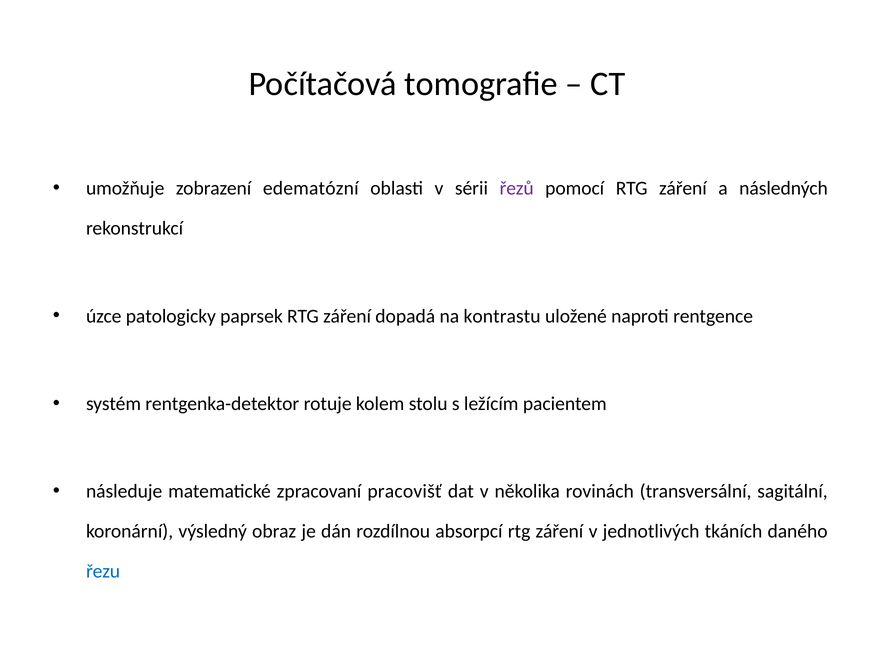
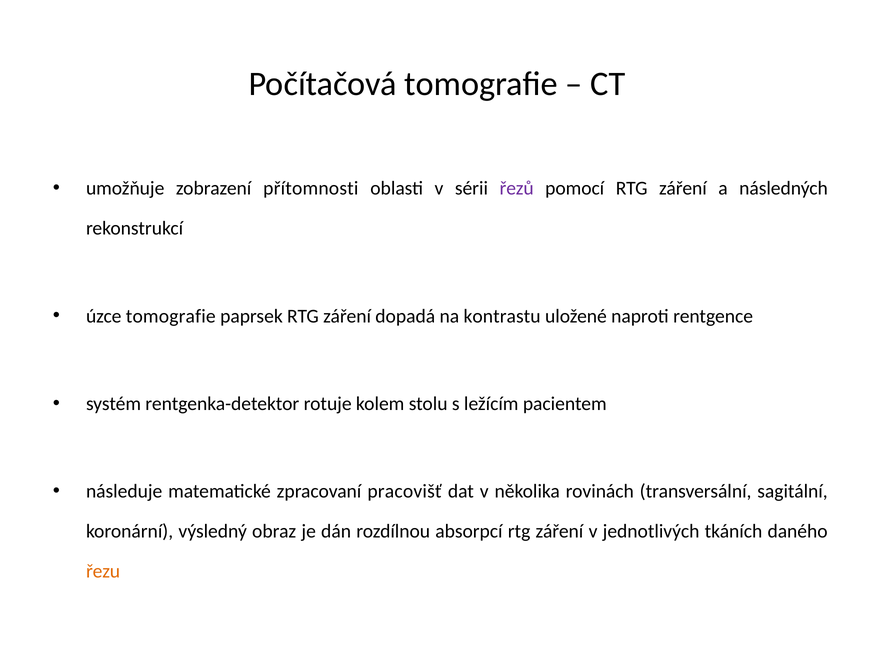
edematózní: edematózní -> přítomnosti (311, 188)
úzce patologicky: patologicky -> tomografie (171, 316)
řezu colour: blue -> orange (103, 571)
